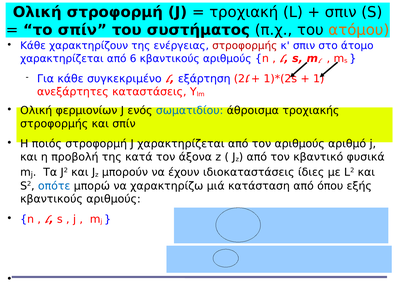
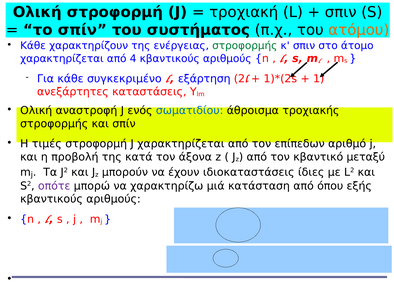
στροφορμής colour: red -> green (245, 46)
6: 6 -> 4 (133, 59)
φερμιονίων: φερμιονίων -> αναστροφή (87, 110)
ποιός: ποιός -> τιμές (47, 144)
τον αριθμούς: αριθμούς -> επίπεδων (300, 144)
φυσικά: φυσικά -> μεταξύ (366, 157)
οπότε colour: blue -> purple (54, 186)
